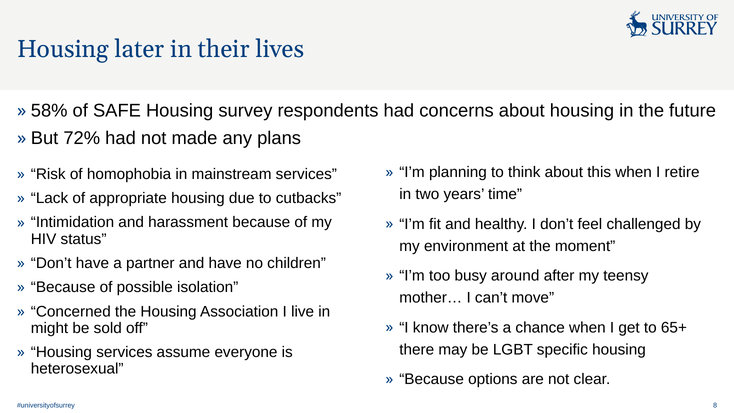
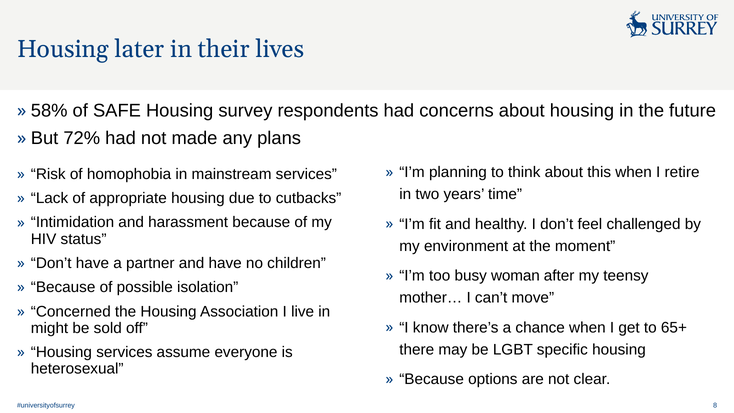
around: around -> woman (515, 276)
